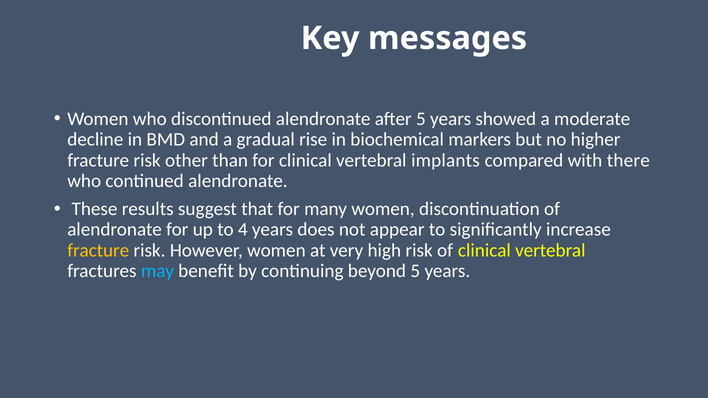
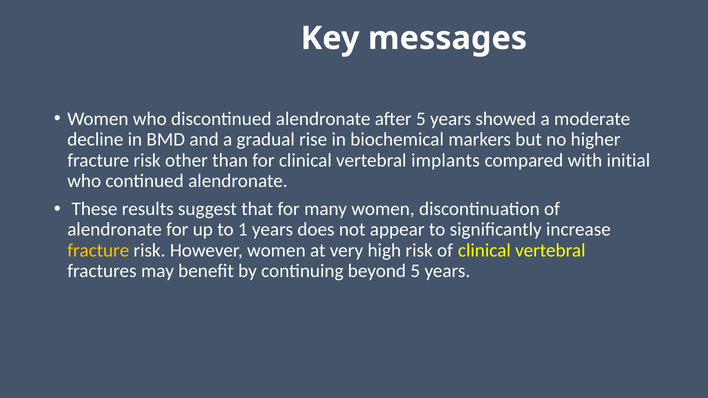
there: there -> initial (628, 160)
4: 4 -> 1 (243, 230)
may colour: light blue -> white (158, 271)
